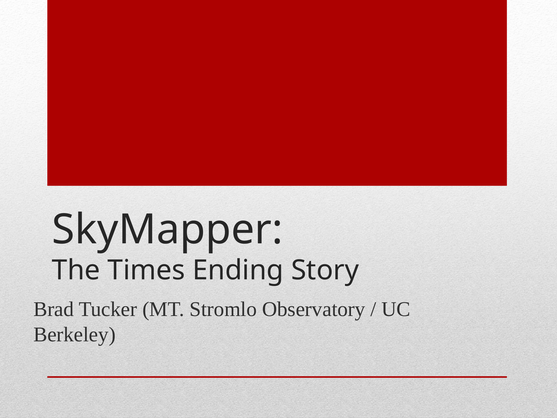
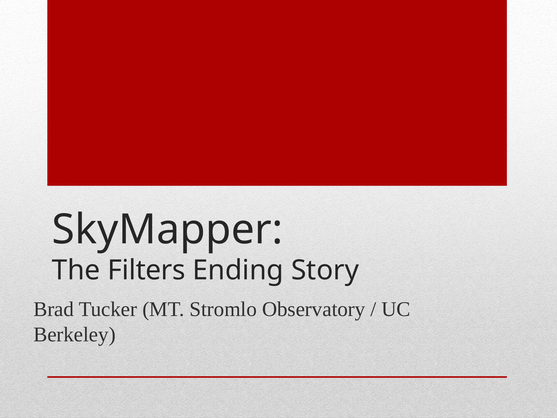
Times: Times -> Filters (147, 270)
